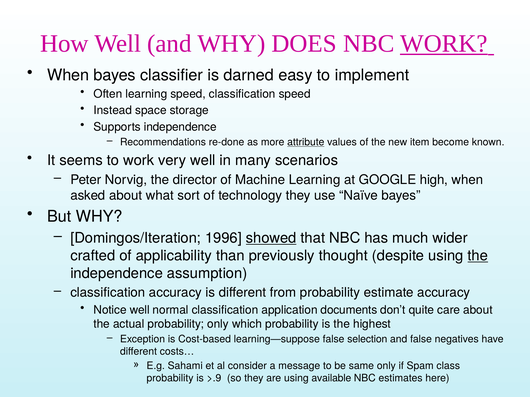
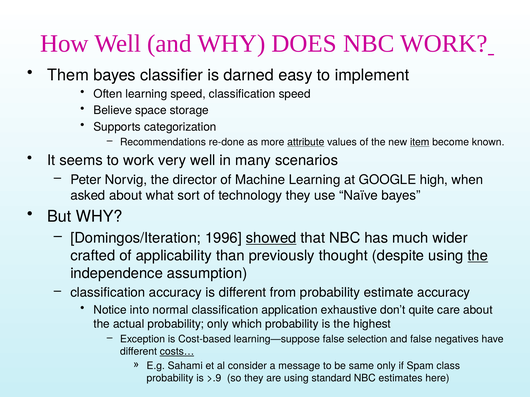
WORK underline: present -> none (444, 44)
When: When -> Them (68, 75)
Instead: Instead -> Believe (113, 111)
Supports independence: independence -> categorization (180, 127)
item underline: none -> present (420, 142)
Notice well: well -> into (140, 310)
documents: documents -> exhaustive (349, 310)
costs… underline: none -> present (177, 352)
available: available -> standard (331, 379)
